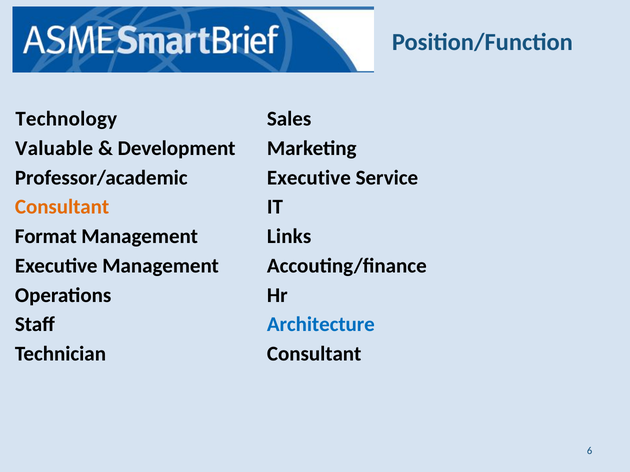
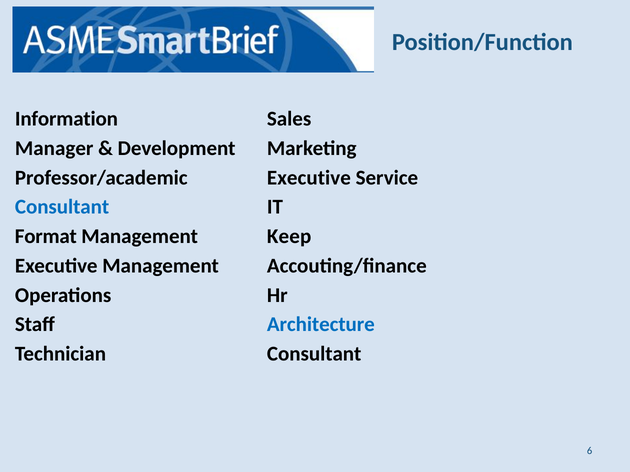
Technology: Technology -> Information (66, 119)
Valuable: Valuable -> Manager (54, 149)
Consultant colour: orange -> blue (62, 207)
Links: Links -> Keep (289, 237)
